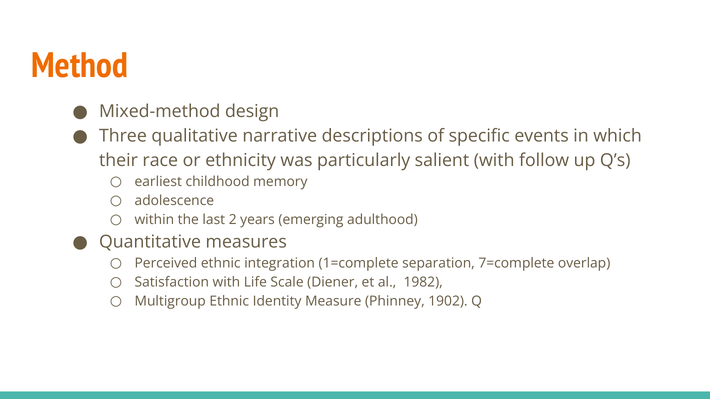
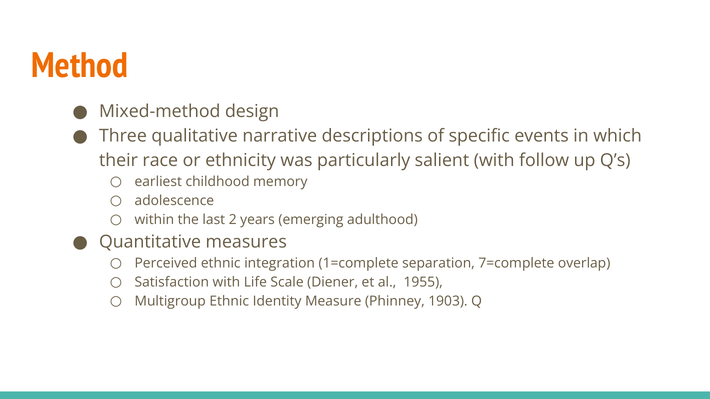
1982: 1982 -> 1955 (423, 282)
1902: 1902 -> 1903 (448, 301)
